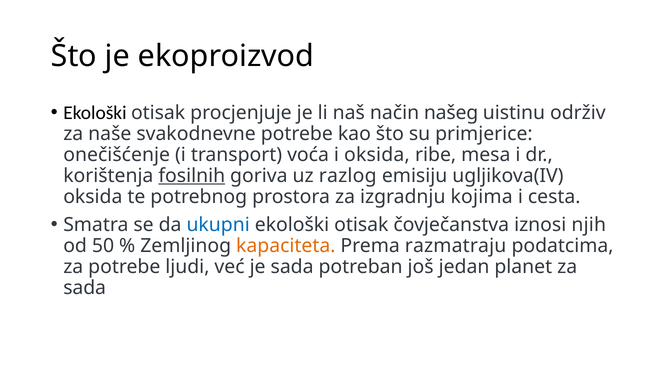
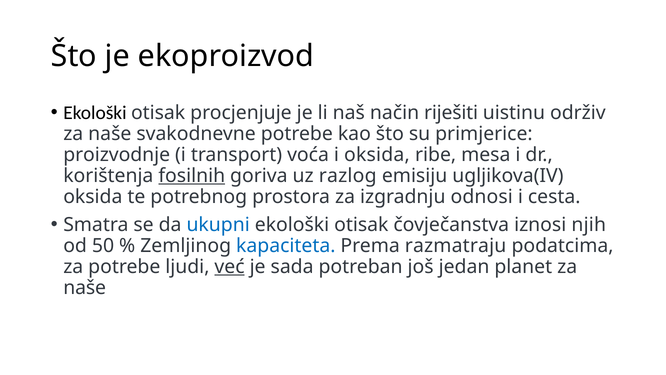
našeg: našeg -> riješiti (451, 113)
onečišćenje: onečišćenje -> proizvodnje (117, 155)
kojima: kojima -> odnosi (482, 197)
kapaciteta colour: orange -> blue (286, 245)
već underline: none -> present (230, 266)
sada: sada -> naše (85, 287)
